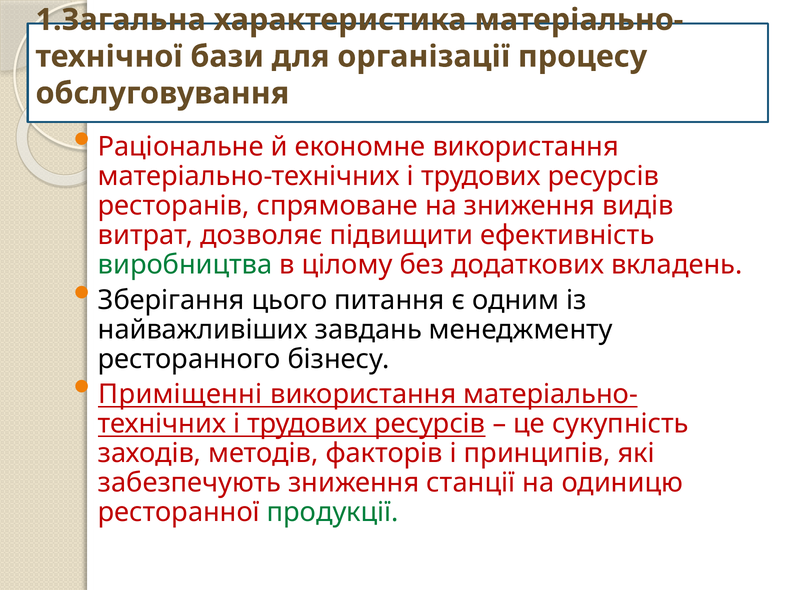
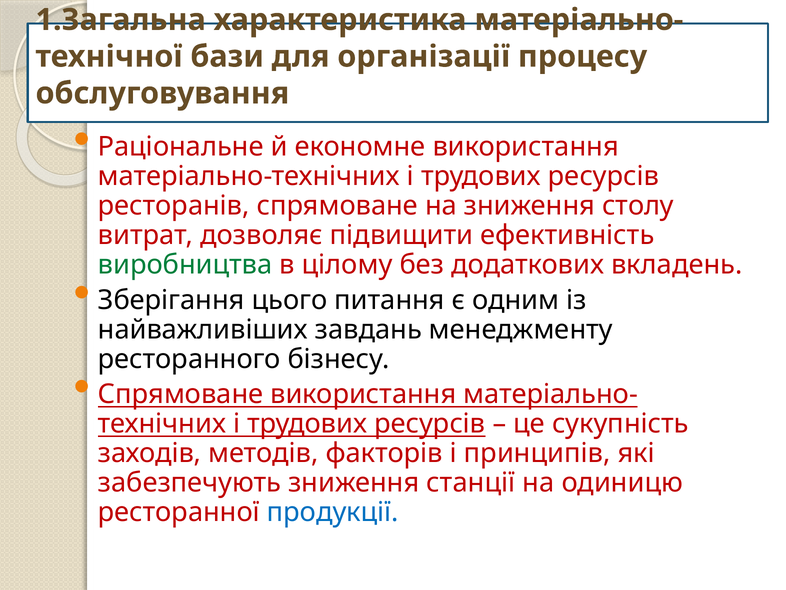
видів: видів -> столу (638, 206)
Приміщенні: Приміщенні -> Спрямоване (181, 394)
продукції colour: green -> blue (333, 512)
